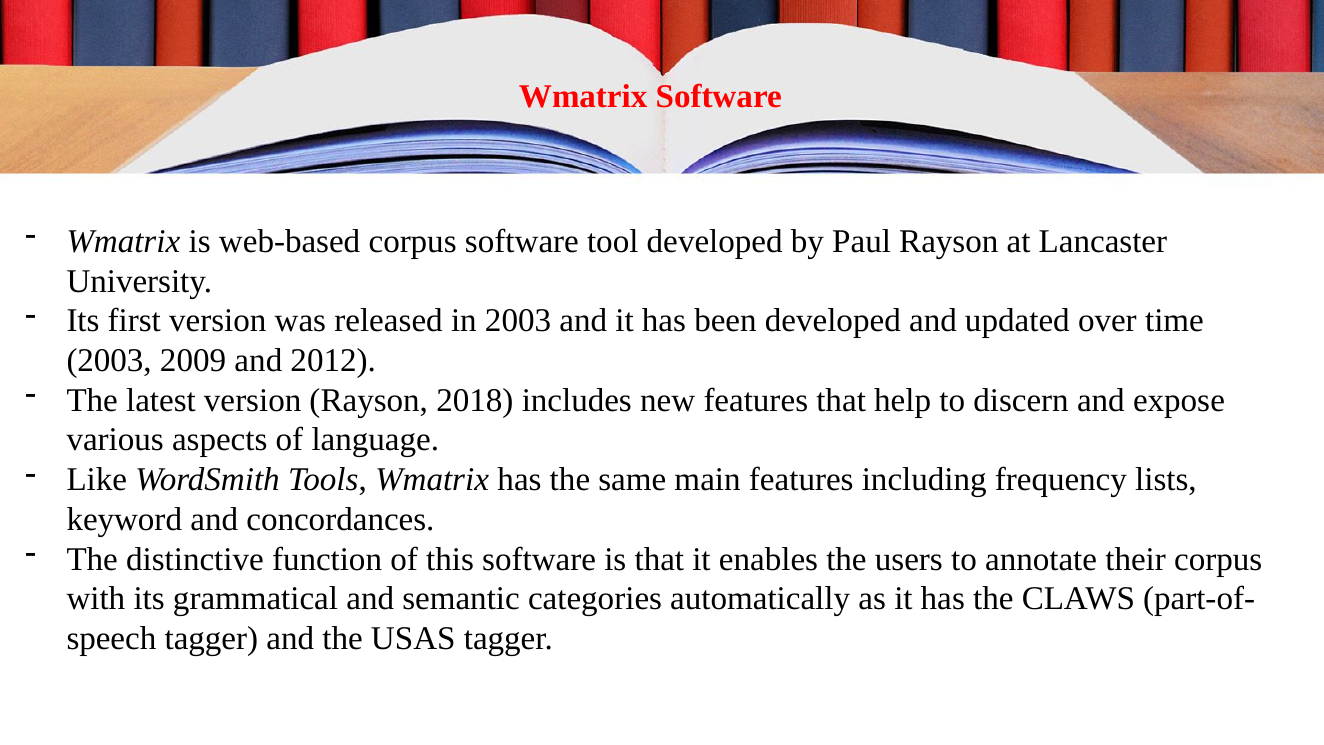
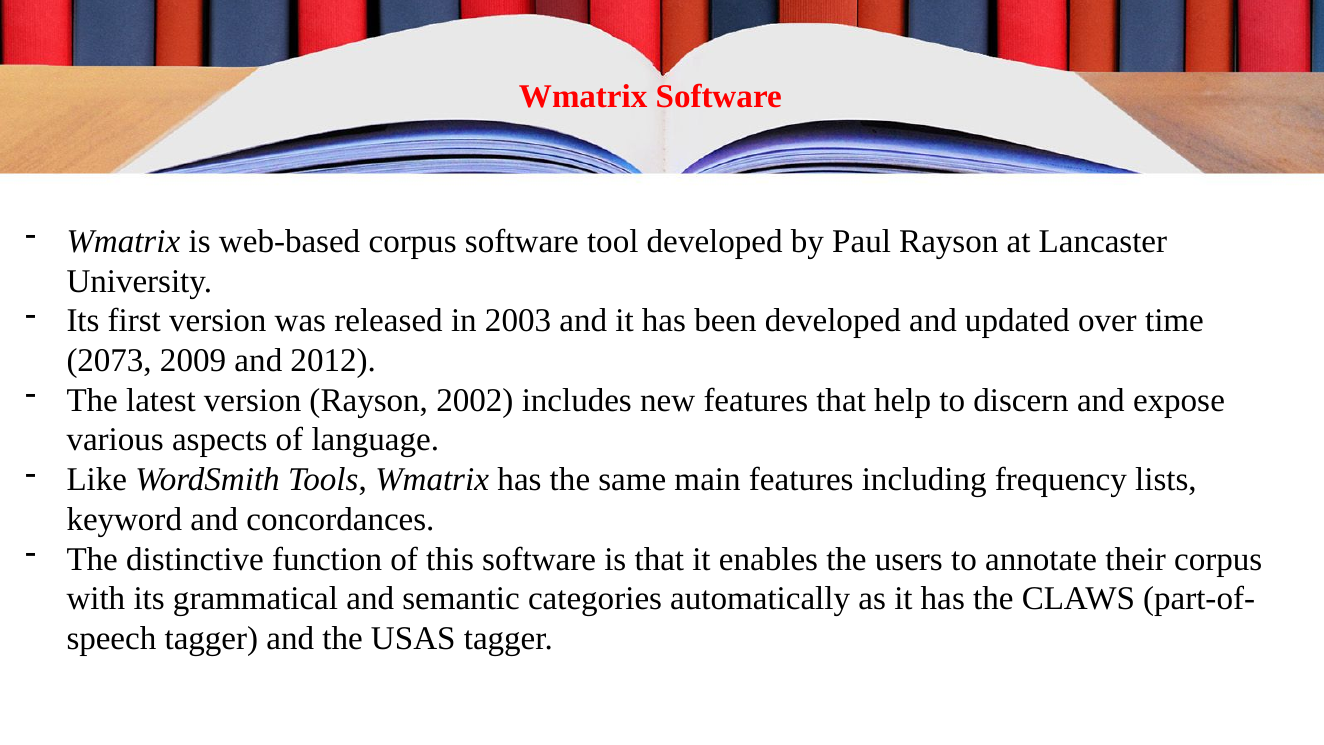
2003: 2003 -> 2073 (109, 360)
2018: 2018 -> 2002 (475, 400)
